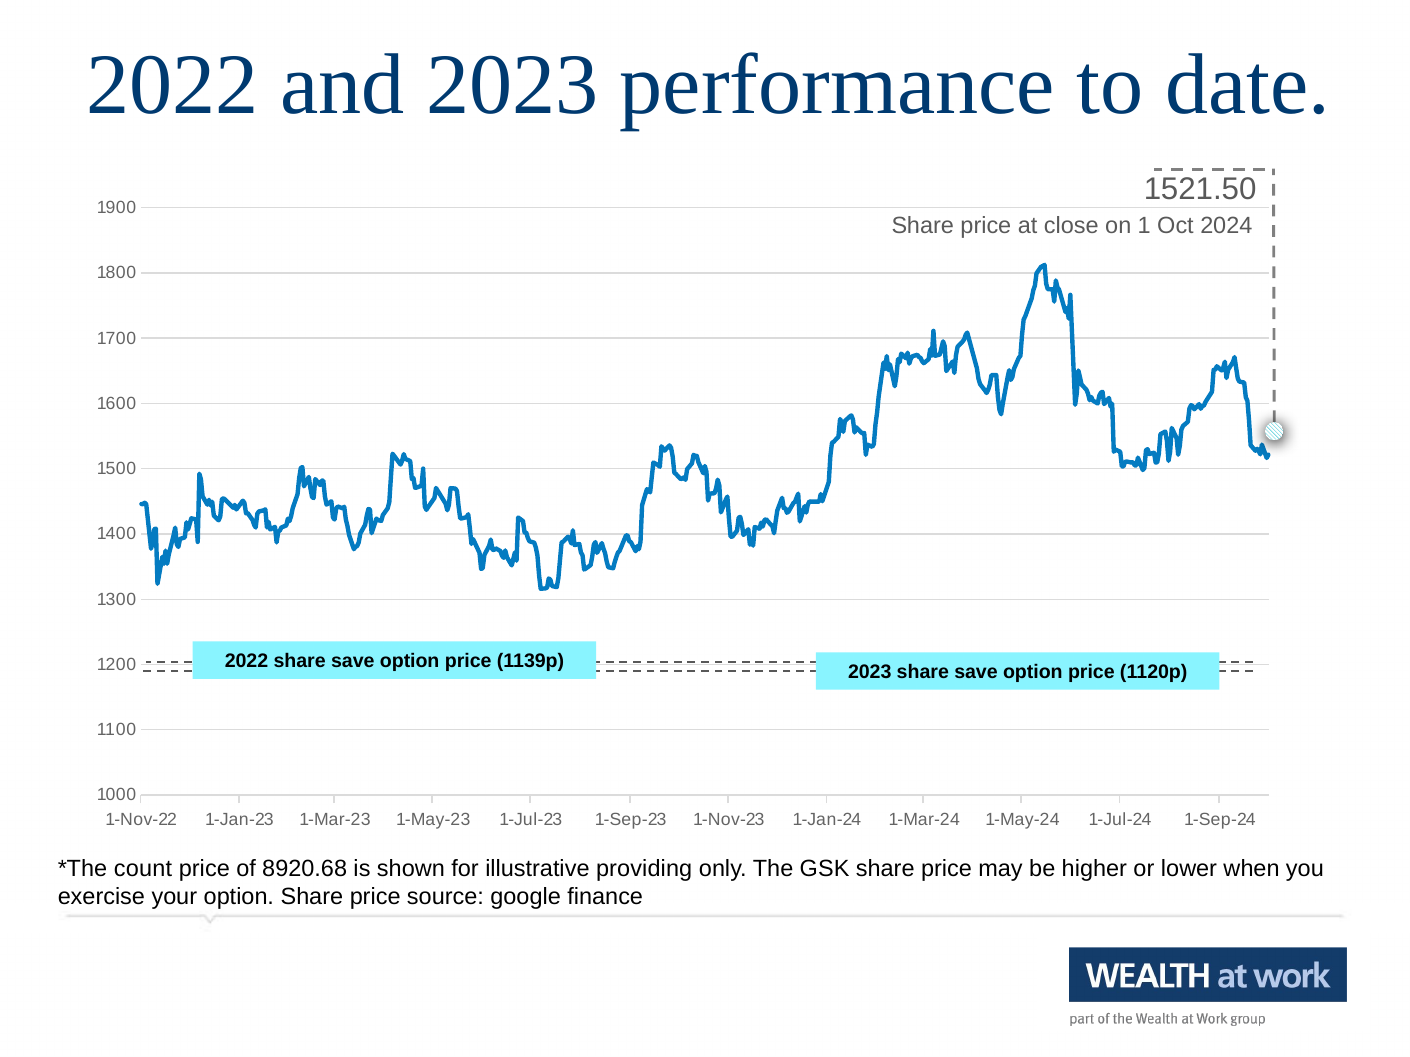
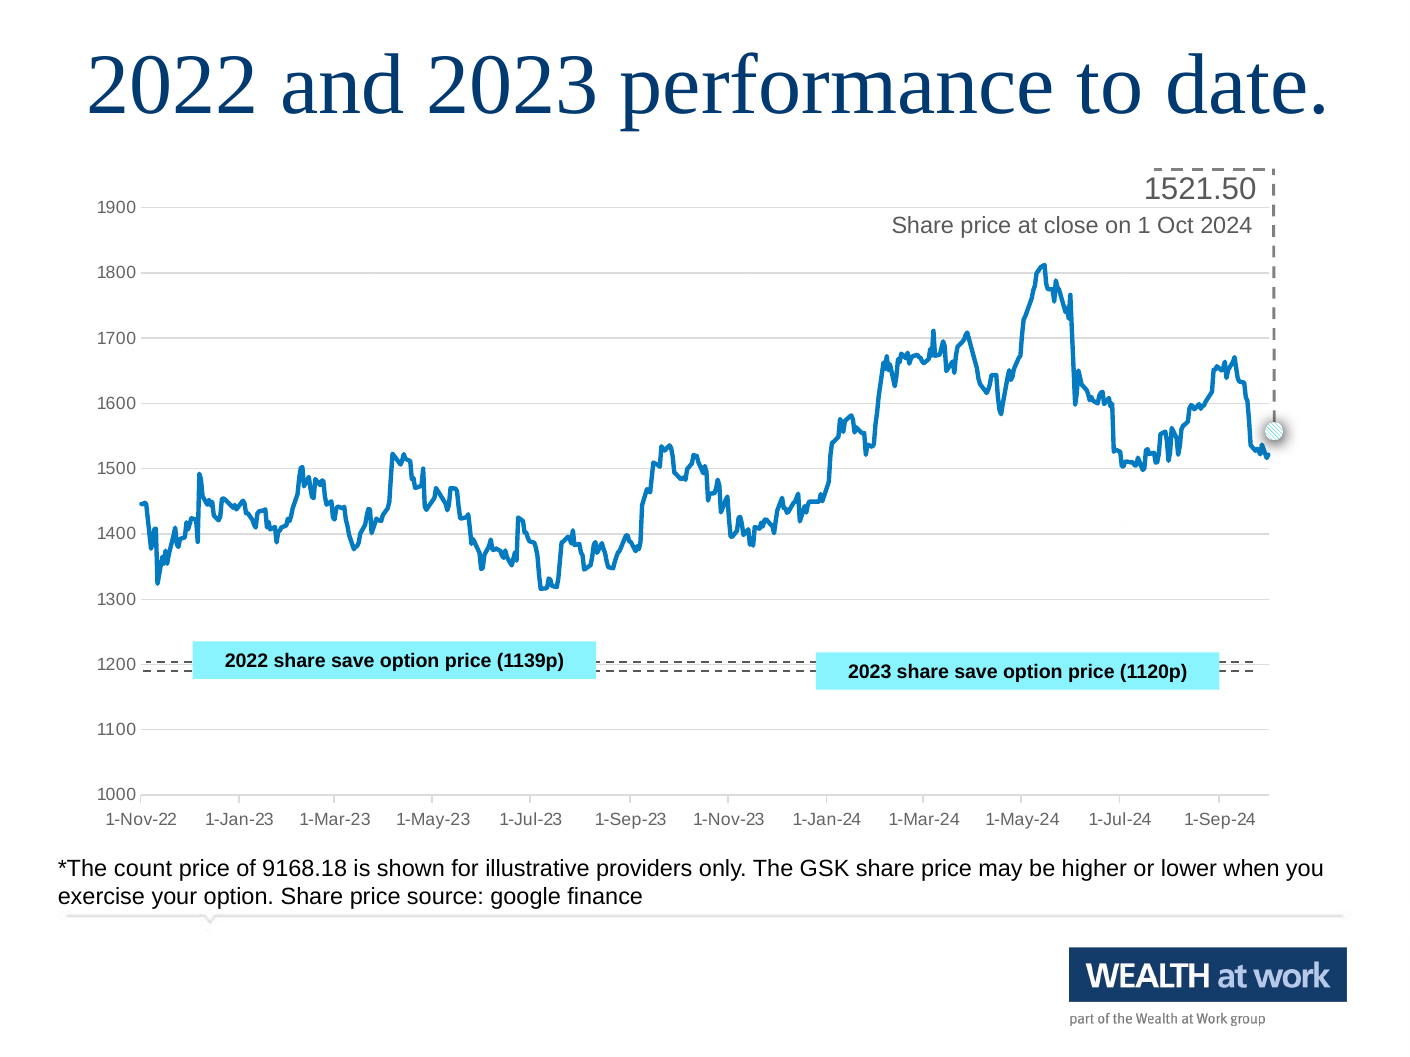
8920.68: 8920.68 -> 9168.18 (305, 869)
providing: providing -> providers (644, 869)
